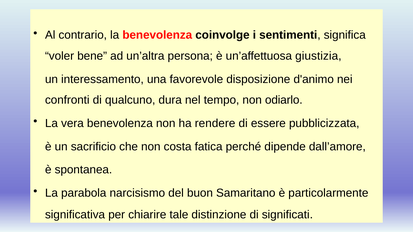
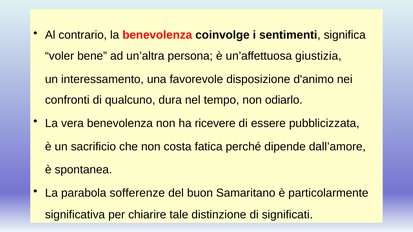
rendere: rendere -> ricevere (215, 124)
narcisismo: narcisismo -> sofferenze (137, 193)
